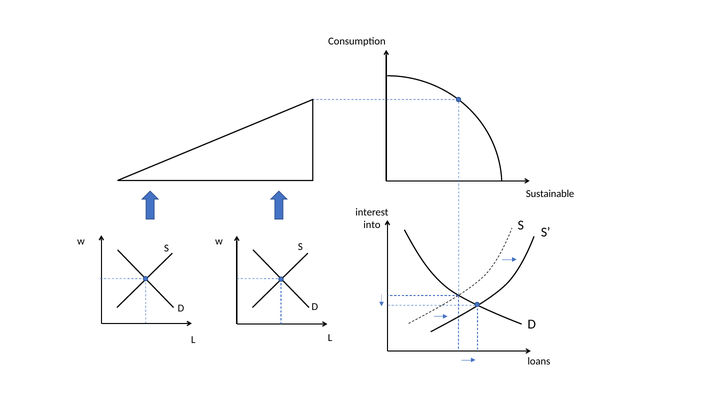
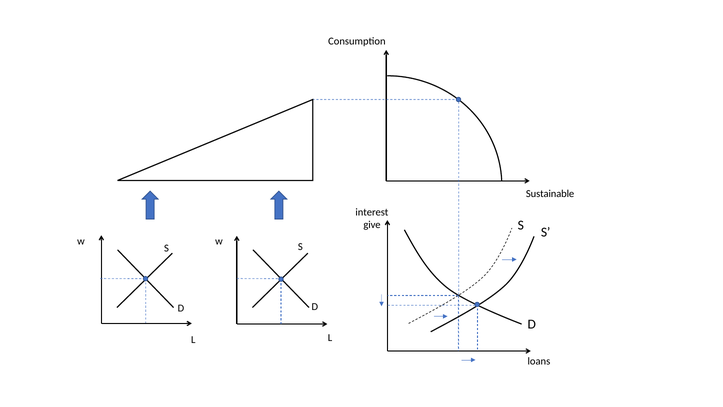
into: into -> give (372, 225)
